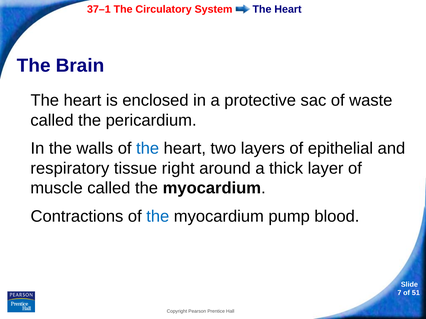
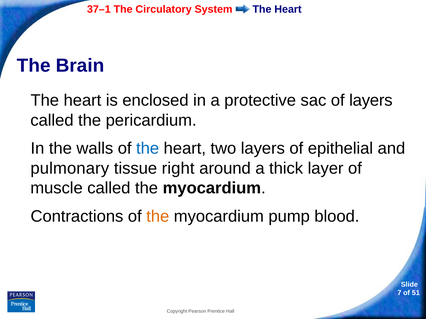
of waste: waste -> layers (371, 101)
respiratory: respiratory -> pulmonary (70, 169)
the colour: blue -> orange (158, 217)
